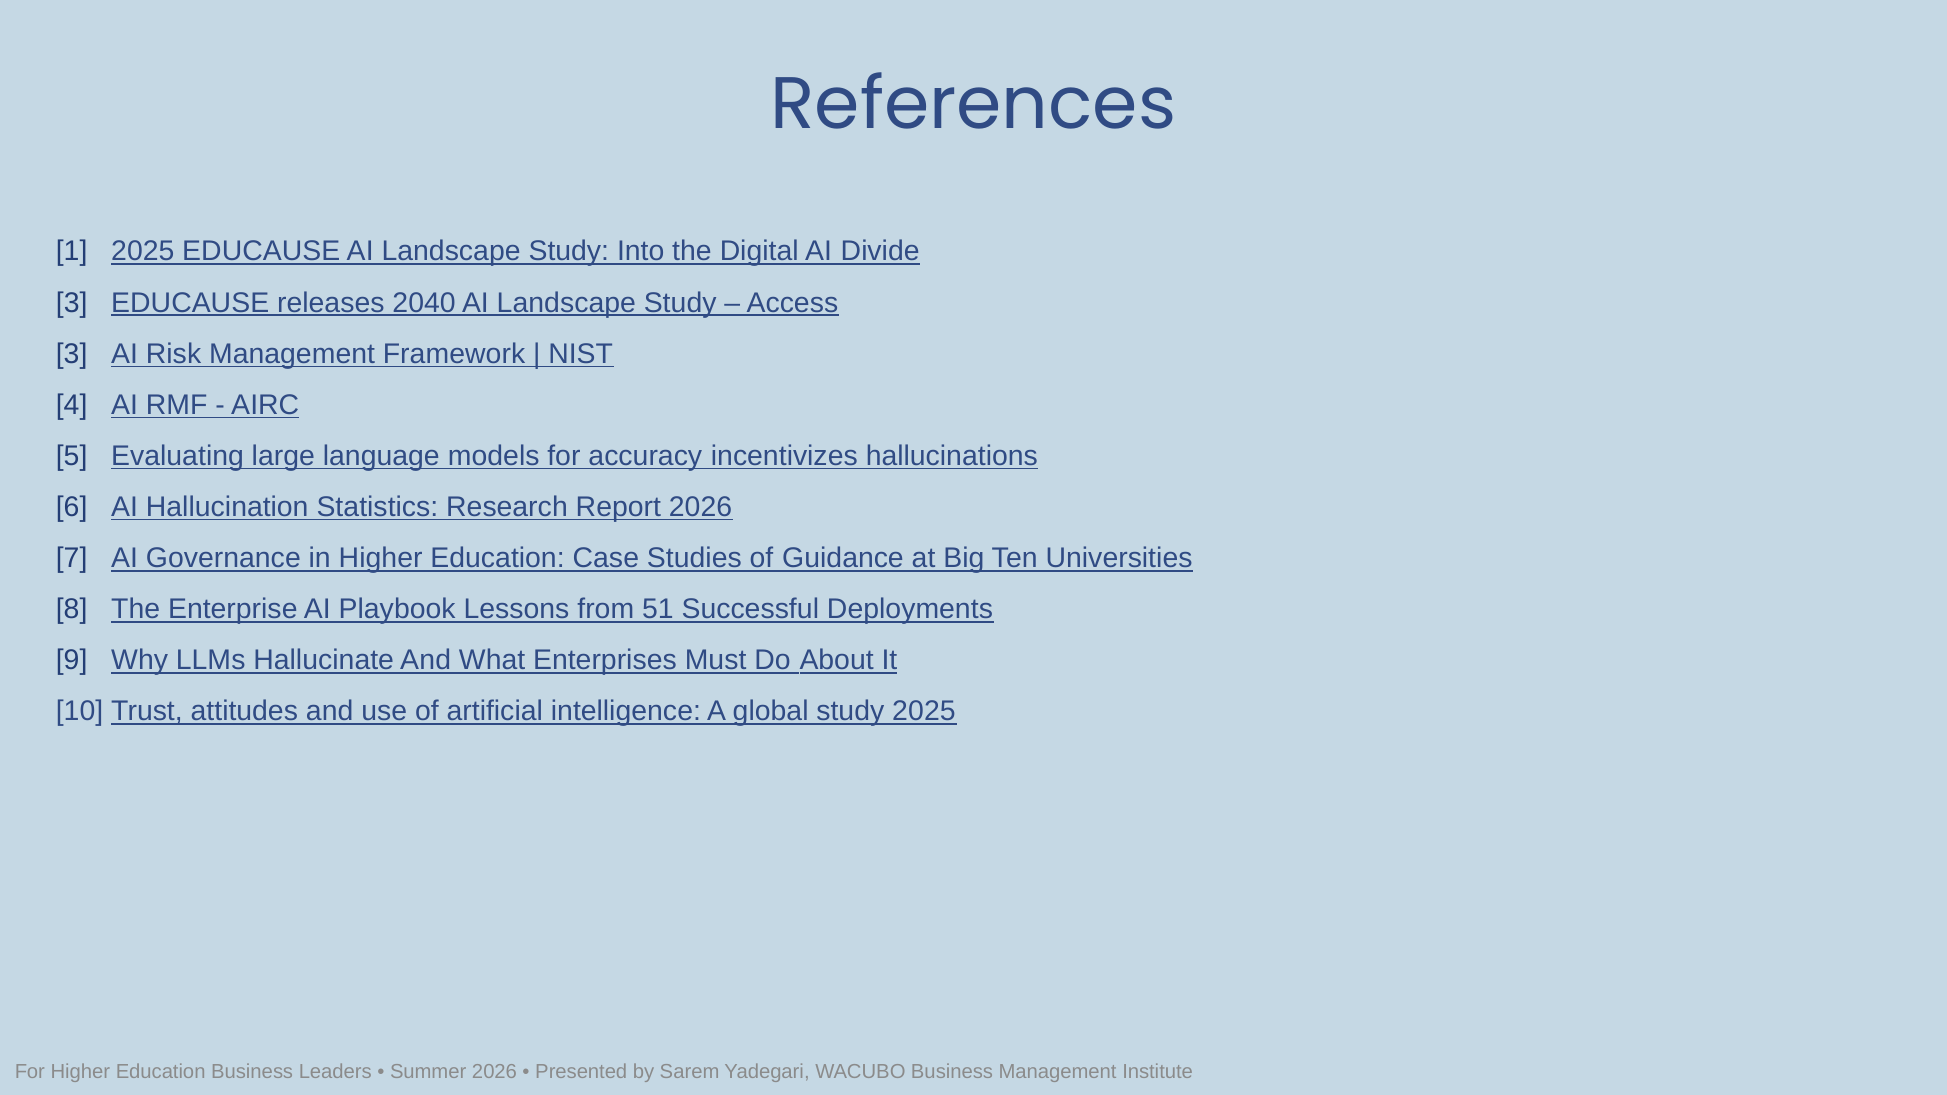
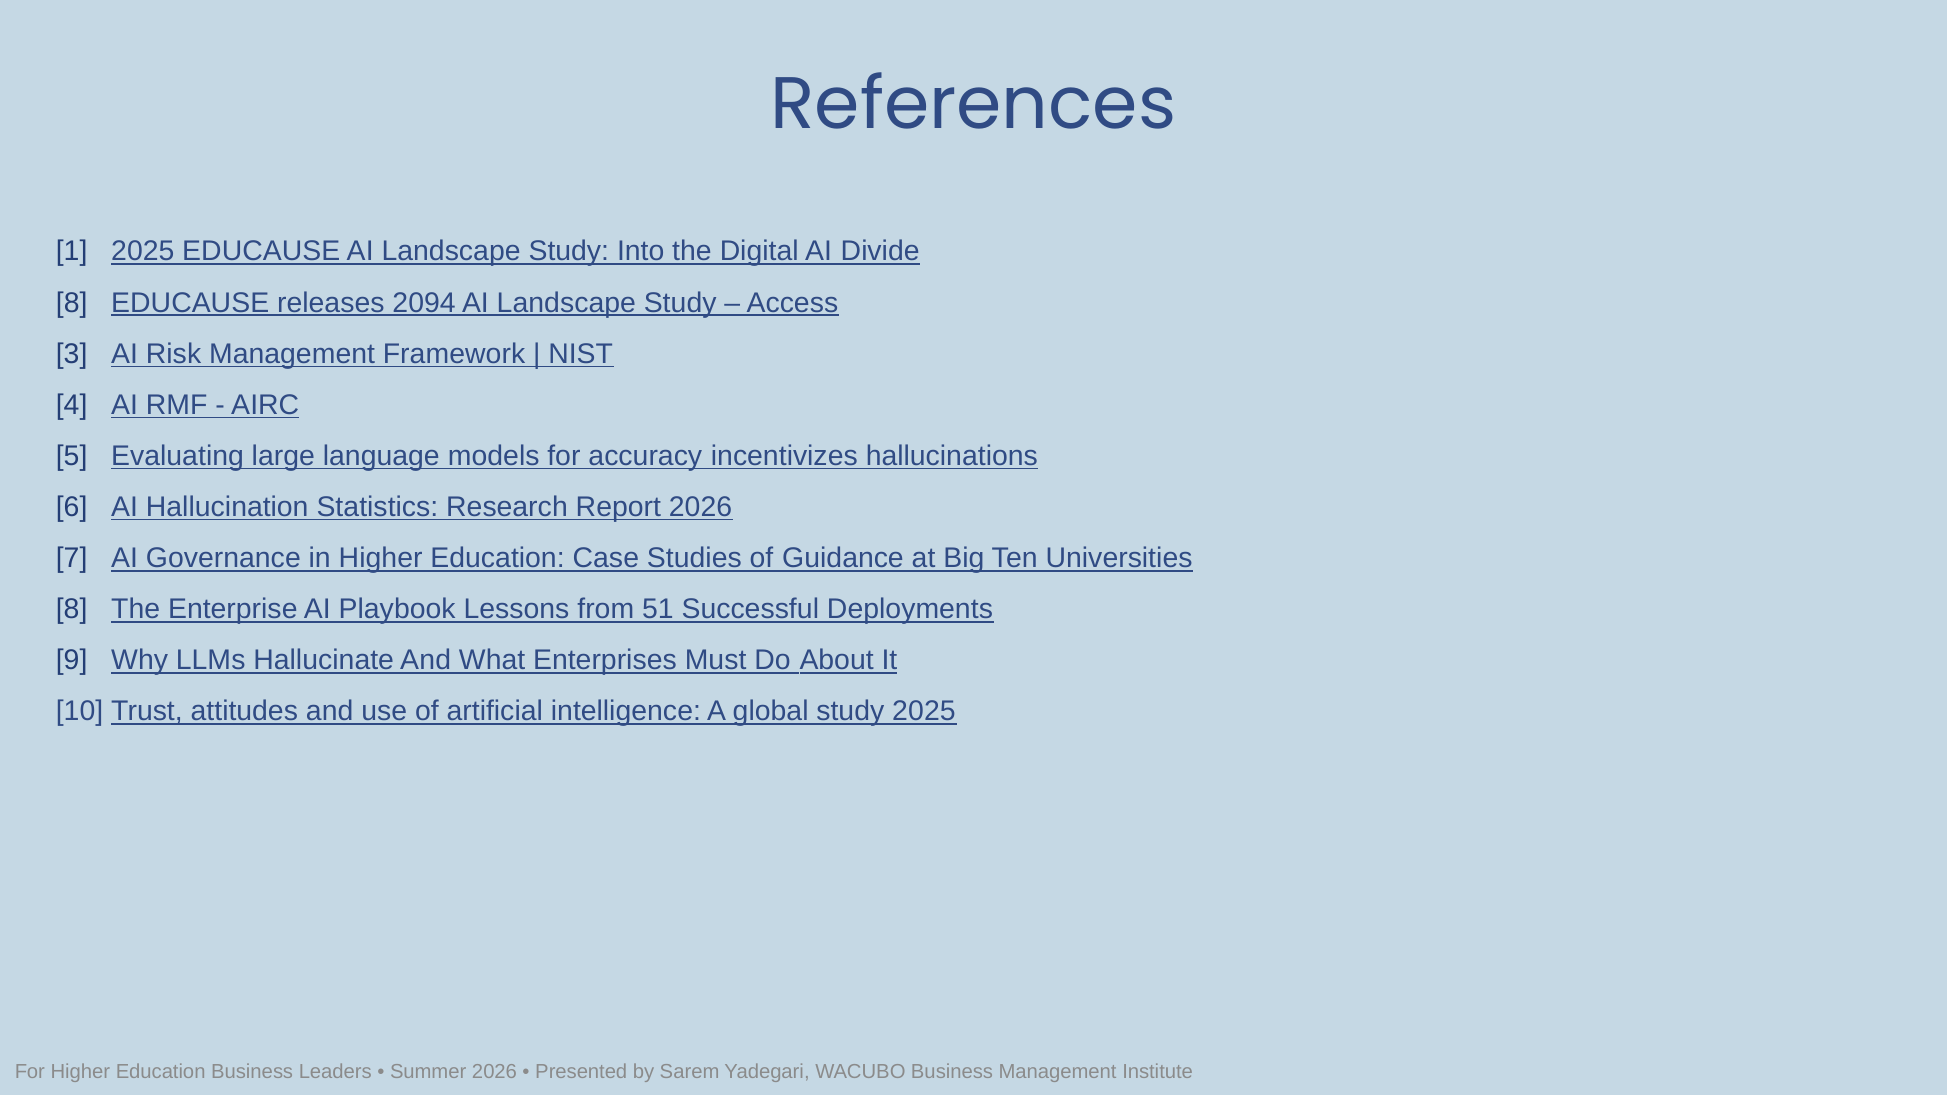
3: 3 -> 8 (72, 303)
2040: 2040 -> 2094 (424, 303)
